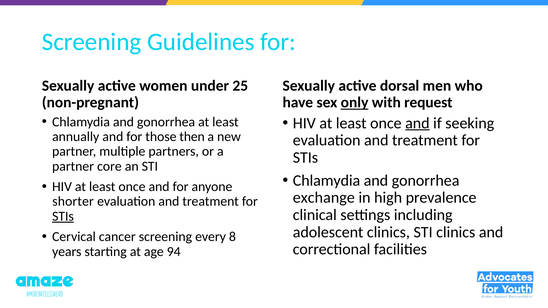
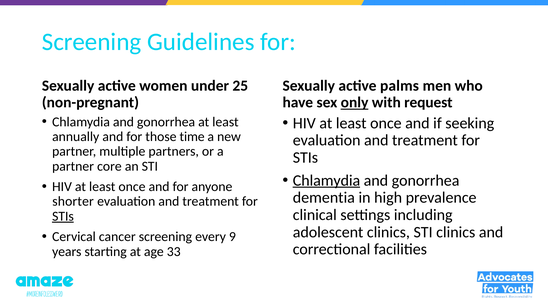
dorsal: dorsal -> palms (399, 86)
and underline: present -> none (417, 123)
then: then -> time (192, 137)
Chlamydia underline: none -> present (327, 181)
exchange: exchange -> dementia (324, 198)
8: 8 -> 9 (232, 237)
94: 94 -> 33 (174, 252)
